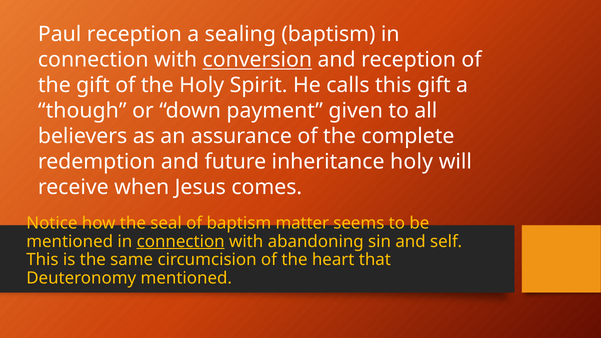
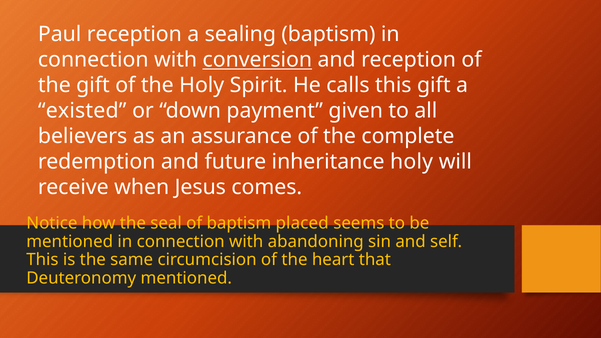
though: though -> existed (82, 111)
matter: matter -> placed (302, 223)
connection underline: present -> none (181, 241)
